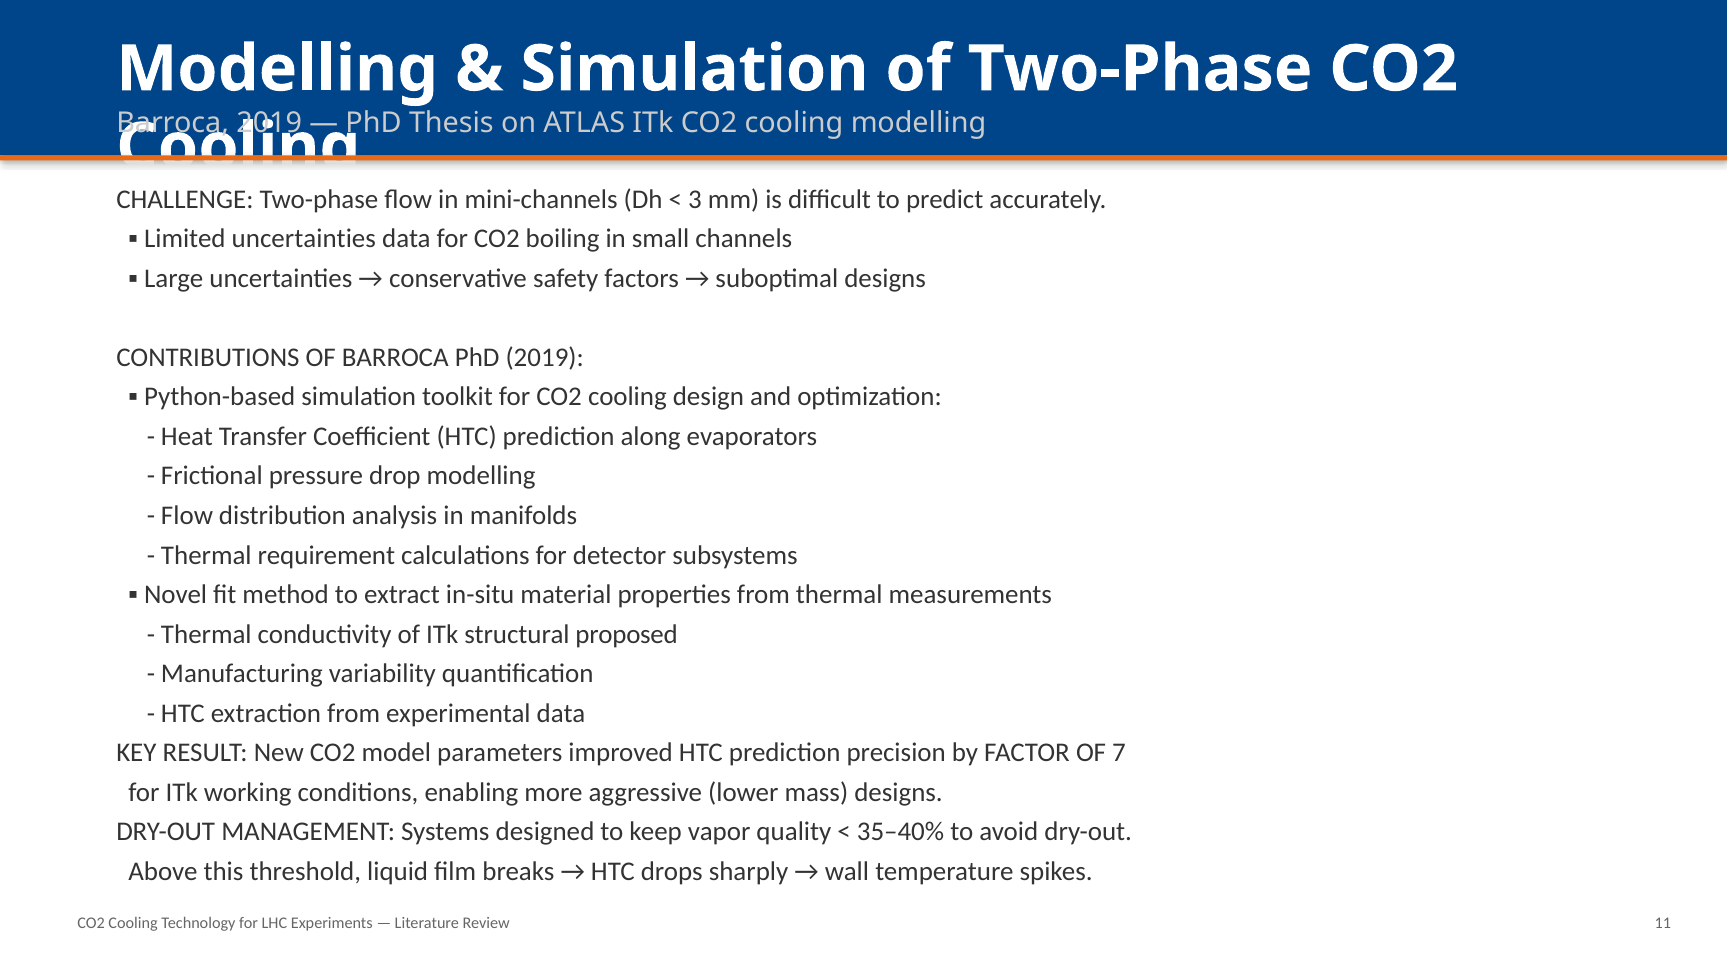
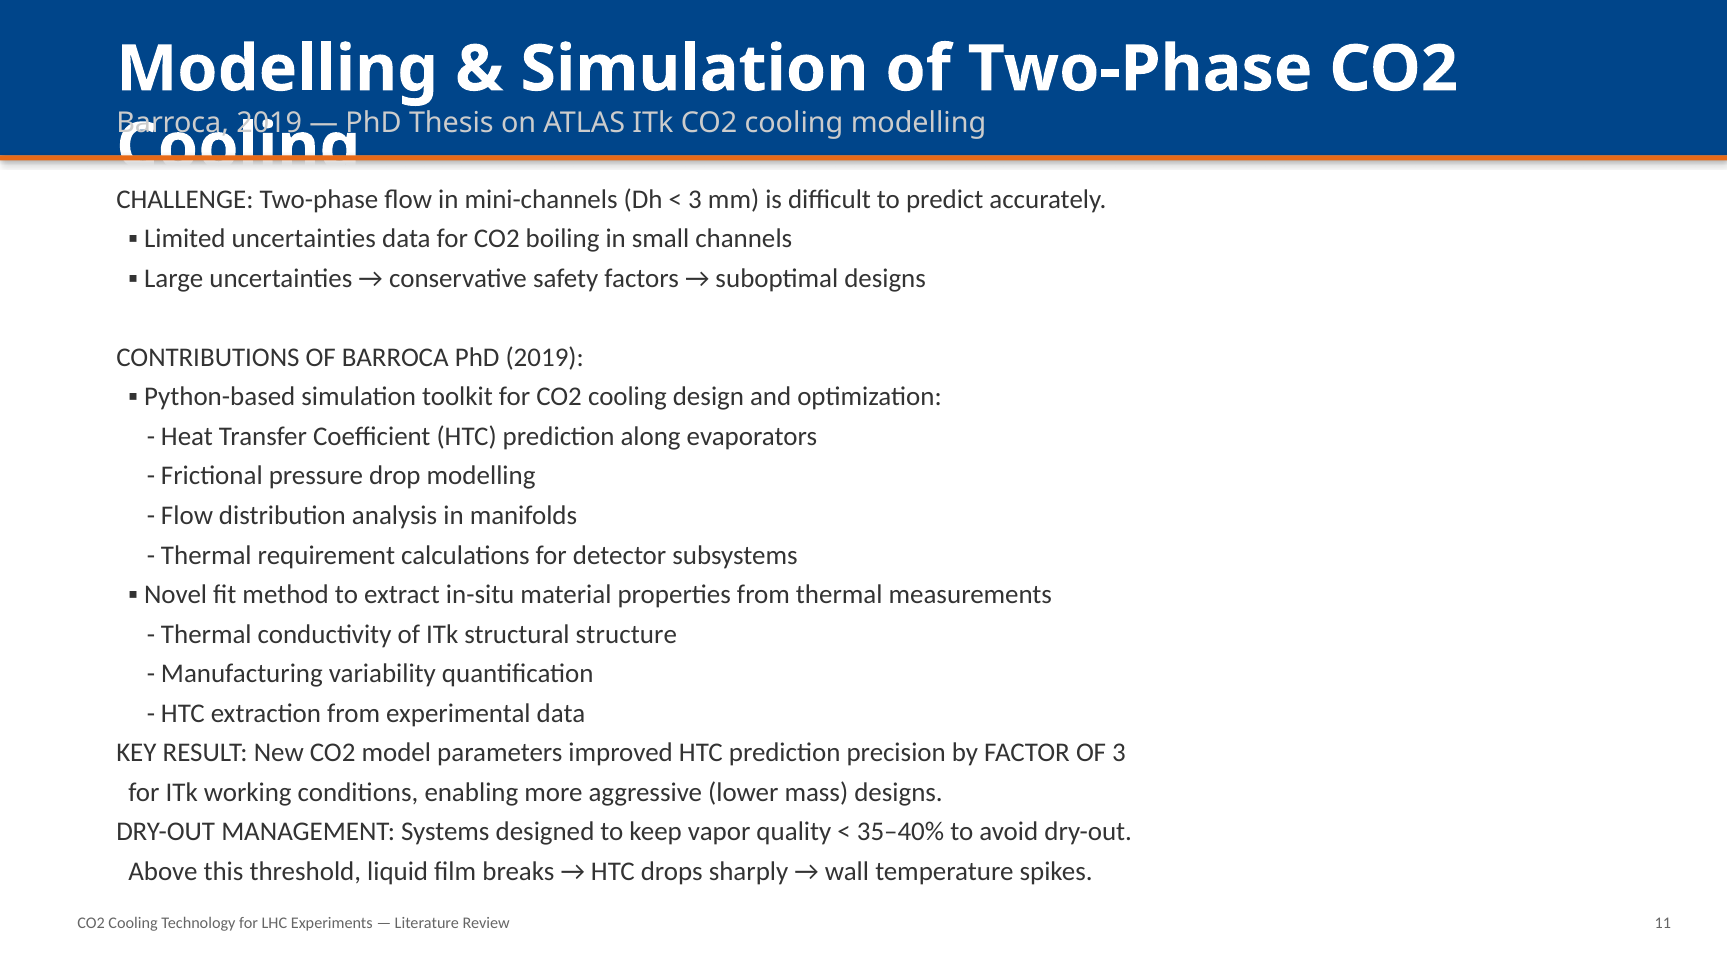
proposed: proposed -> structure (626, 635)
OF 7: 7 -> 3 (1119, 753)
